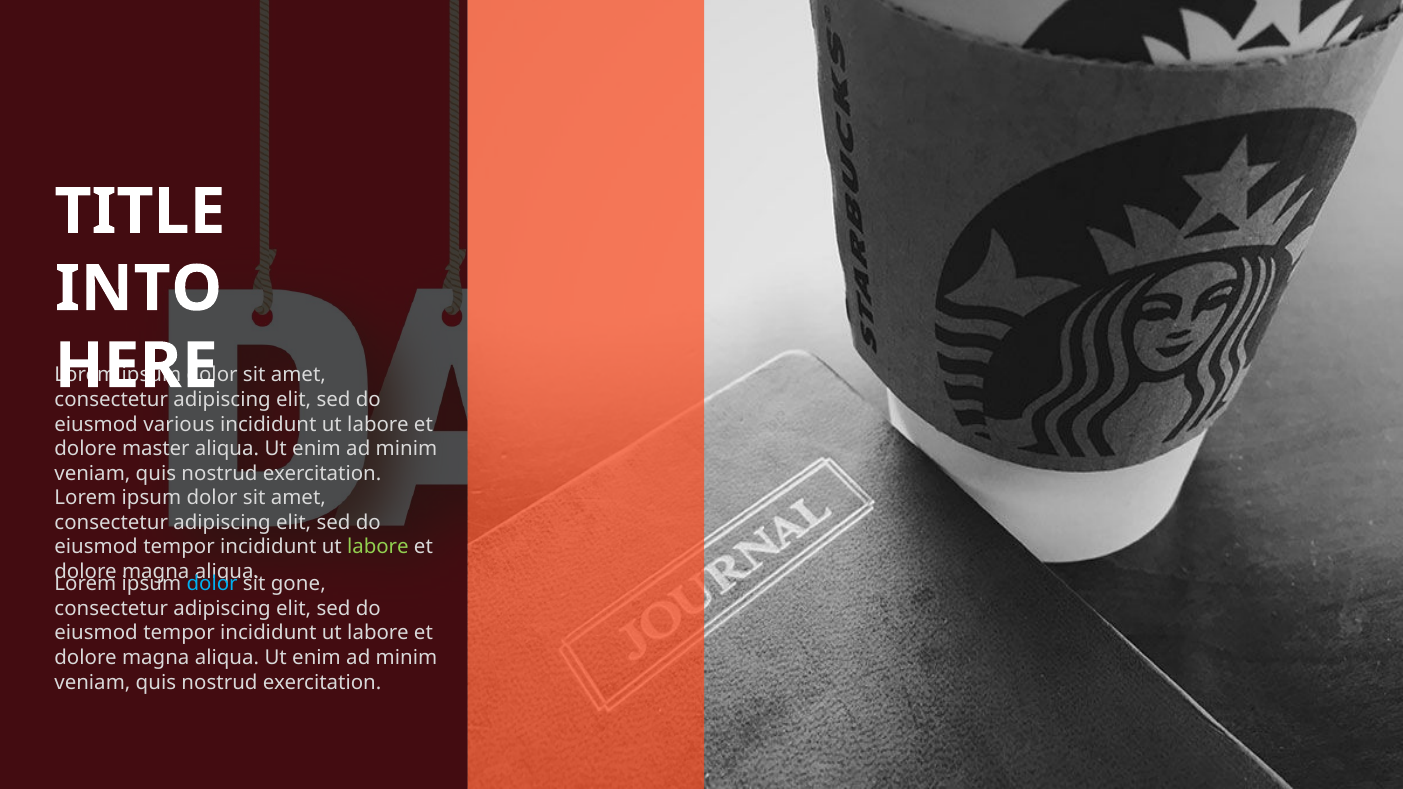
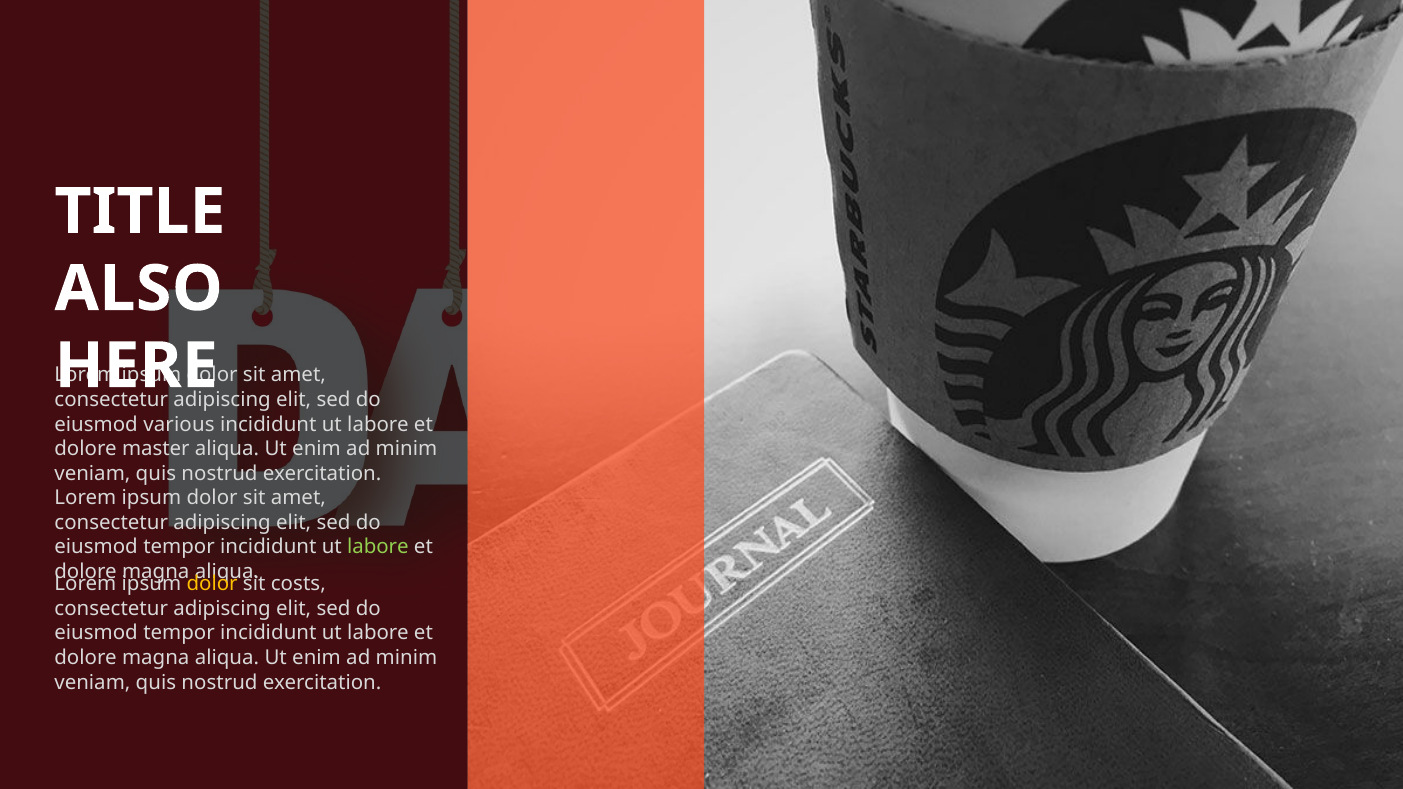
INTO: INTO -> ALSO (139, 289)
dolor colour: light blue -> yellow (212, 584)
gone: gone -> costs (298, 584)
